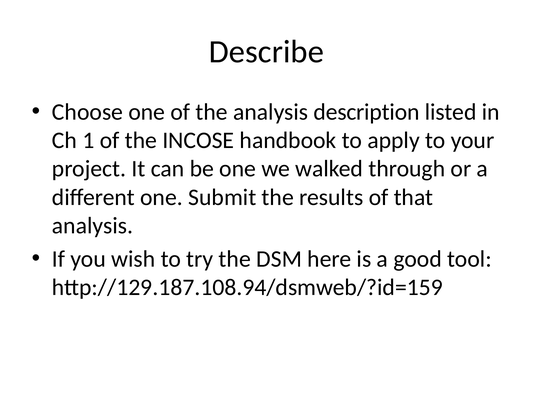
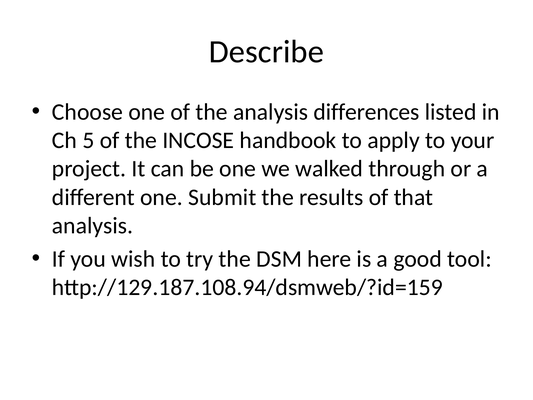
description: description -> differences (366, 112)
1: 1 -> 5 (88, 140)
